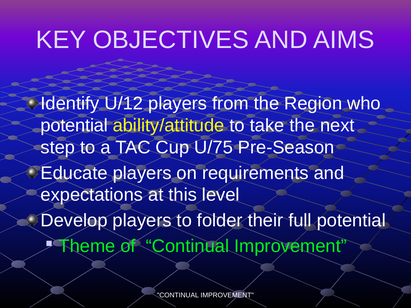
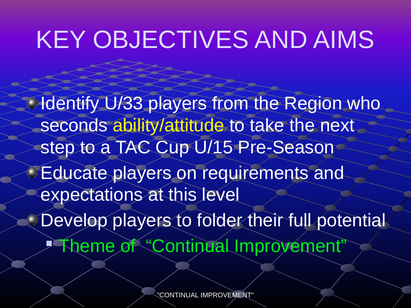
U/12: U/12 -> U/33 (124, 104)
potential: potential -> seconds (74, 126)
U/75: U/75 -> U/15 (214, 148)
